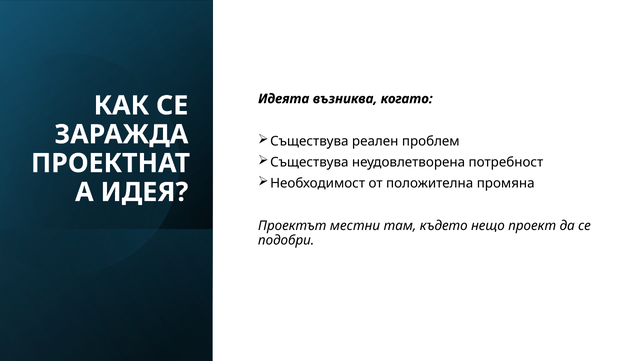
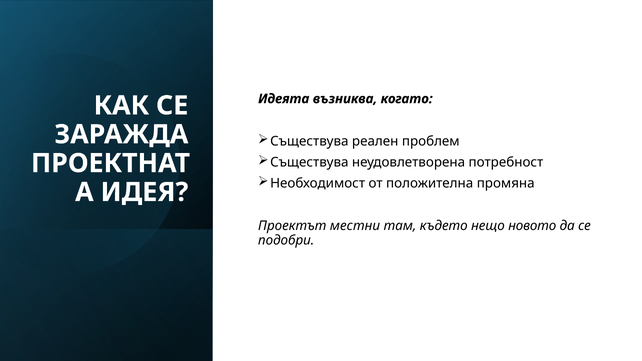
проект: проект -> новото (532, 226)
